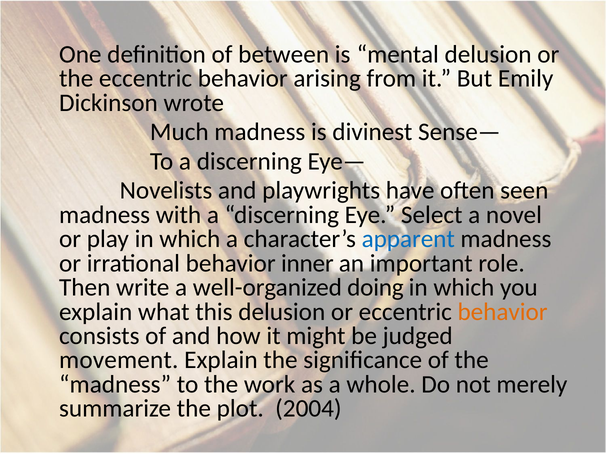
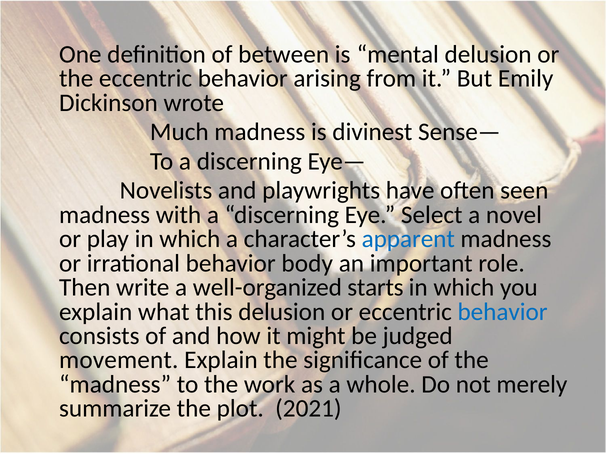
inner: inner -> body (307, 264)
doing: doing -> starts (375, 288)
behavior colour: orange -> blue (503, 312)
2004: 2004 -> 2021 (308, 409)
